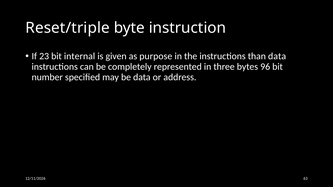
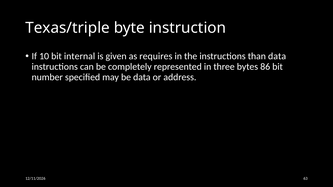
Reset/triple: Reset/triple -> Texas/triple (68, 28)
23: 23 -> 10 (44, 56)
purpose: purpose -> requires (156, 56)
96: 96 -> 86 (265, 67)
